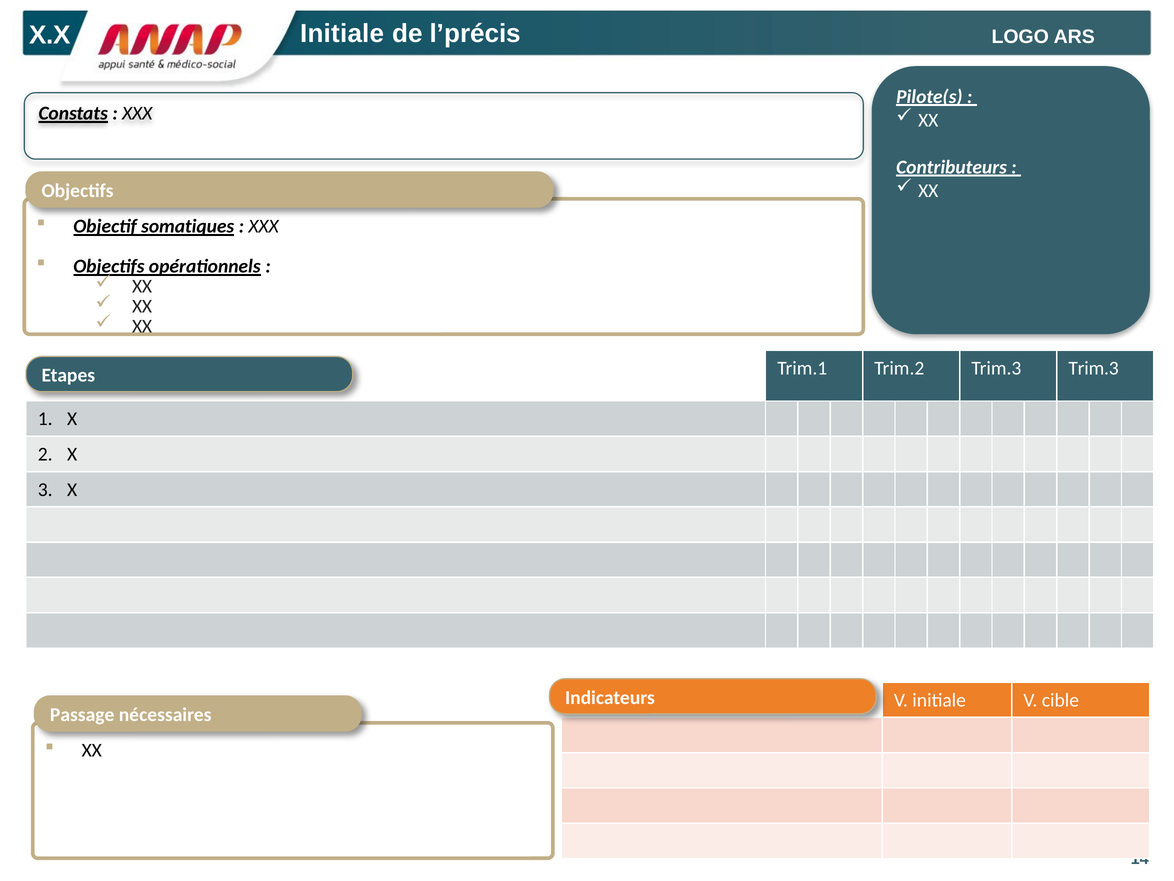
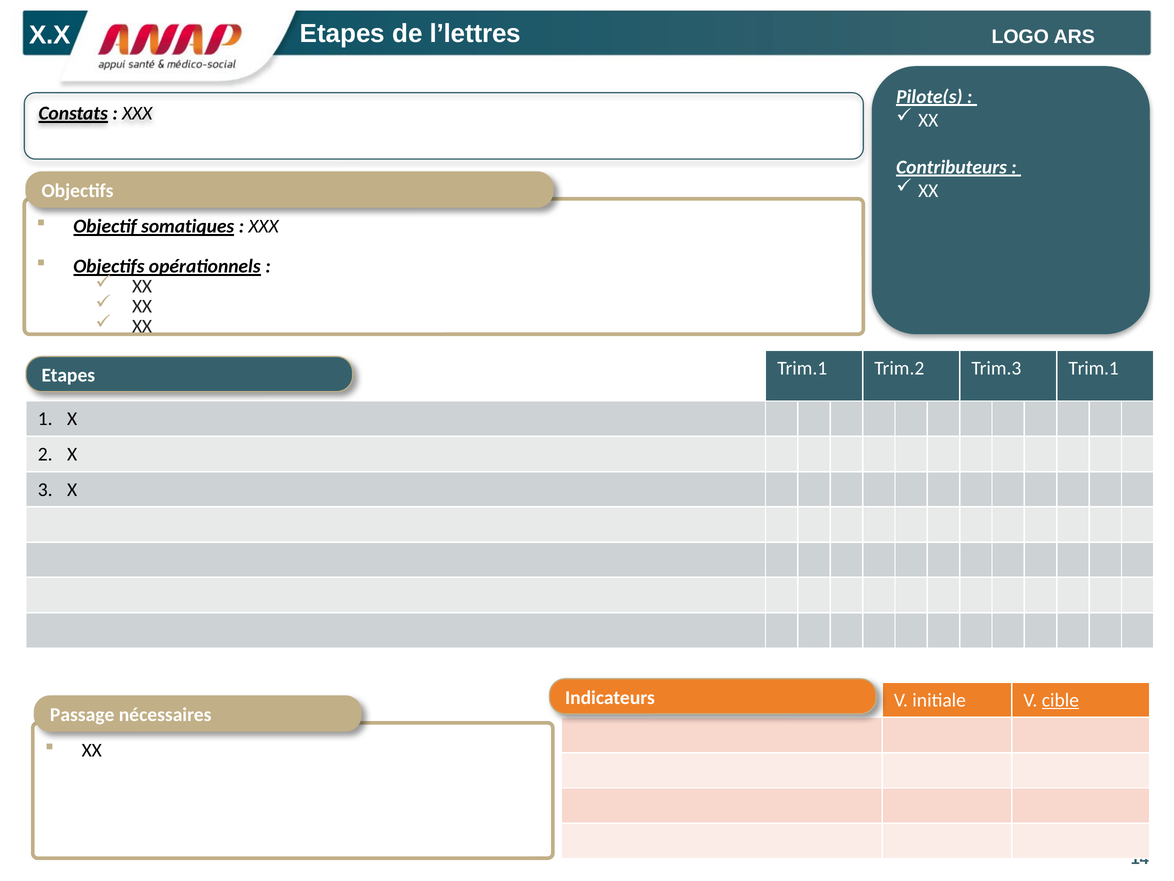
Initiale: Initiale -> Etapes (342, 34)
l’précis: l’précis -> l’lettres (475, 34)
Trim.3 Trim.3: Trim.3 -> Trim.1 (1094, 368)
cible underline: none -> present (1060, 700)
